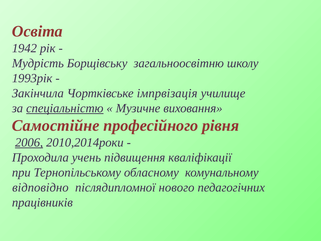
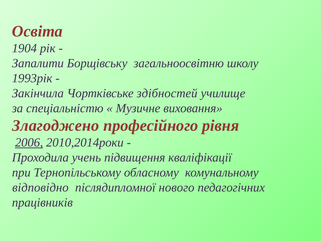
1942: 1942 -> 1904 (24, 48)
Мудрість: Мудрість -> Запалити (38, 63)
імпрвізація: імпрвізація -> здібностей (167, 93)
спеціальністю underline: present -> none (65, 108)
Самостійне: Самостійне -> Злагоджено (56, 125)
